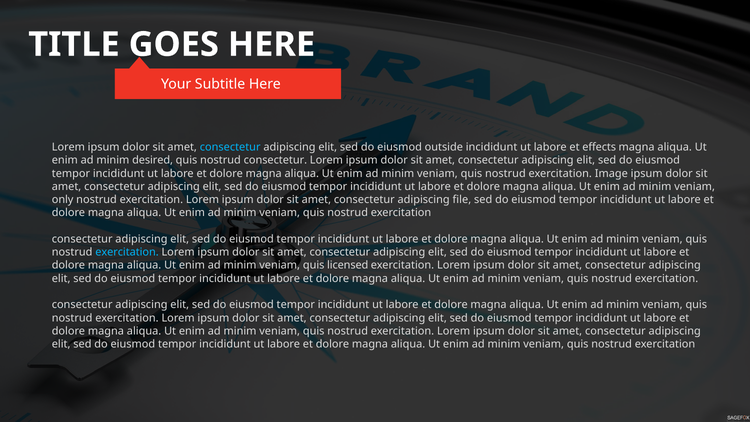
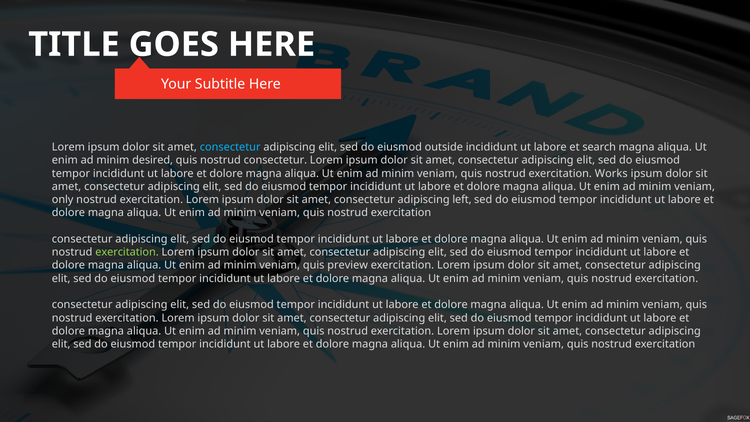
effects: effects -> search (599, 147)
Image: Image -> Works (611, 173)
file: file -> left (462, 200)
exercitation colour: light blue -> light green (127, 252)
licensed: licensed -> preview (348, 265)
